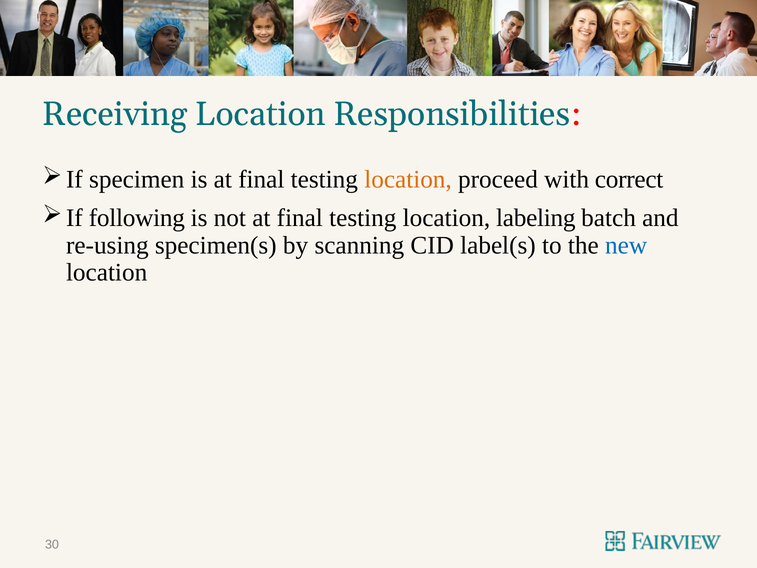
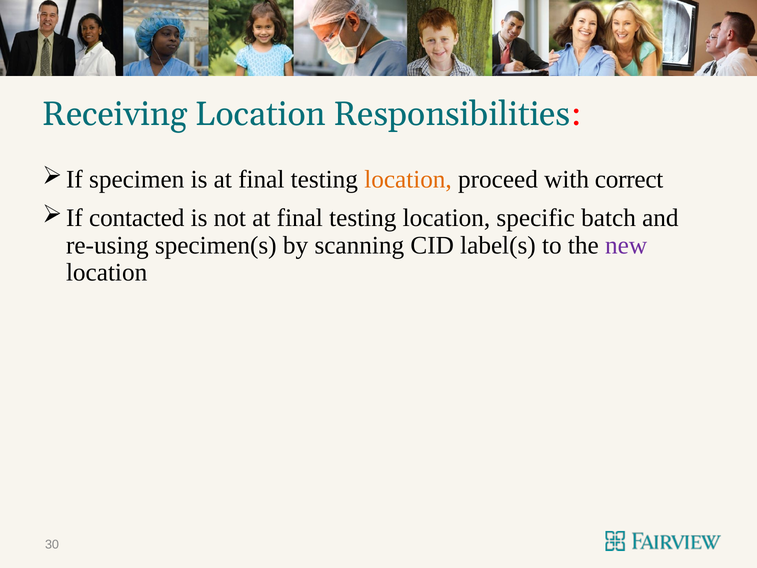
following: following -> contacted (137, 218)
labeling: labeling -> specific (536, 218)
new colour: blue -> purple (626, 245)
